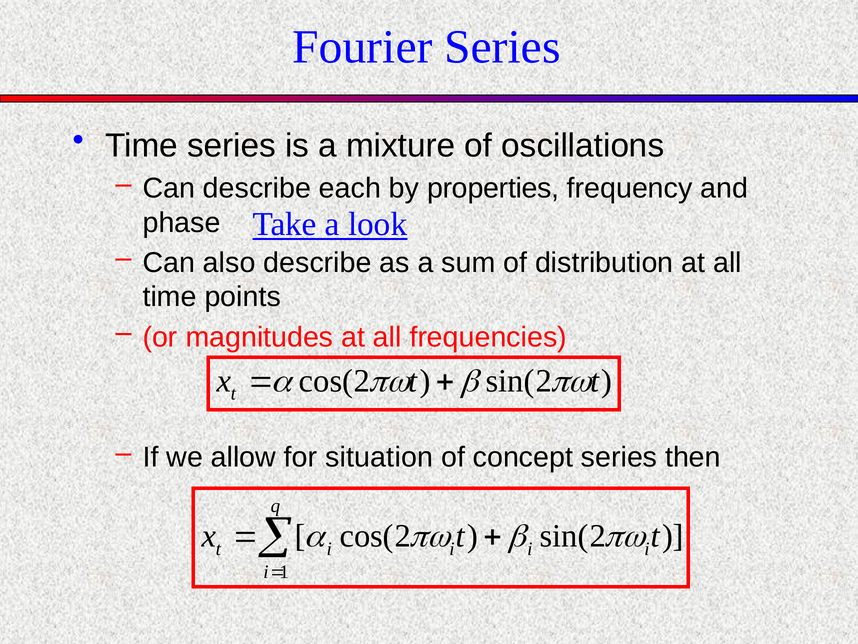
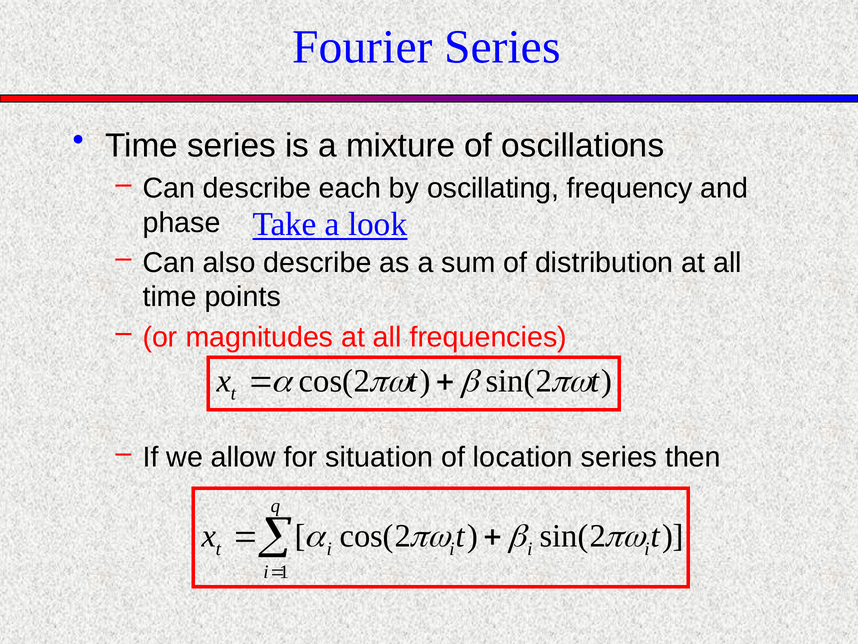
properties: properties -> oscillating (493, 188)
concept: concept -> location (523, 457)
